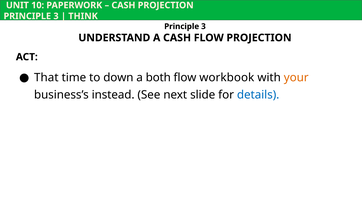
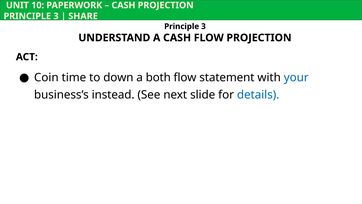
THINK: THINK -> SHARE (83, 16)
That: That -> Coin (46, 77)
workbook: workbook -> statement (227, 77)
your colour: orange -> blue (296, 77)
